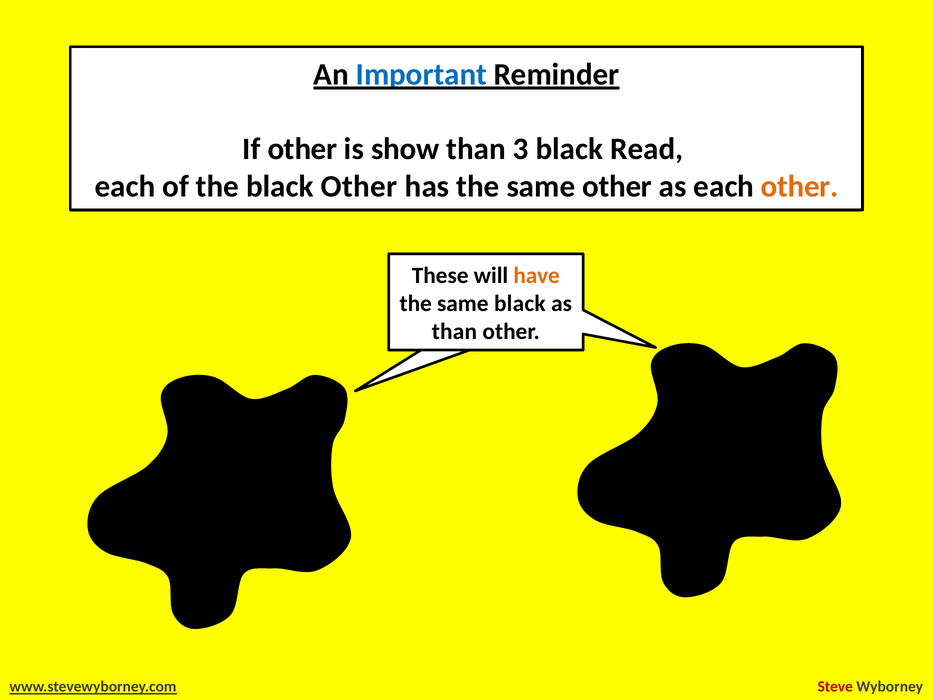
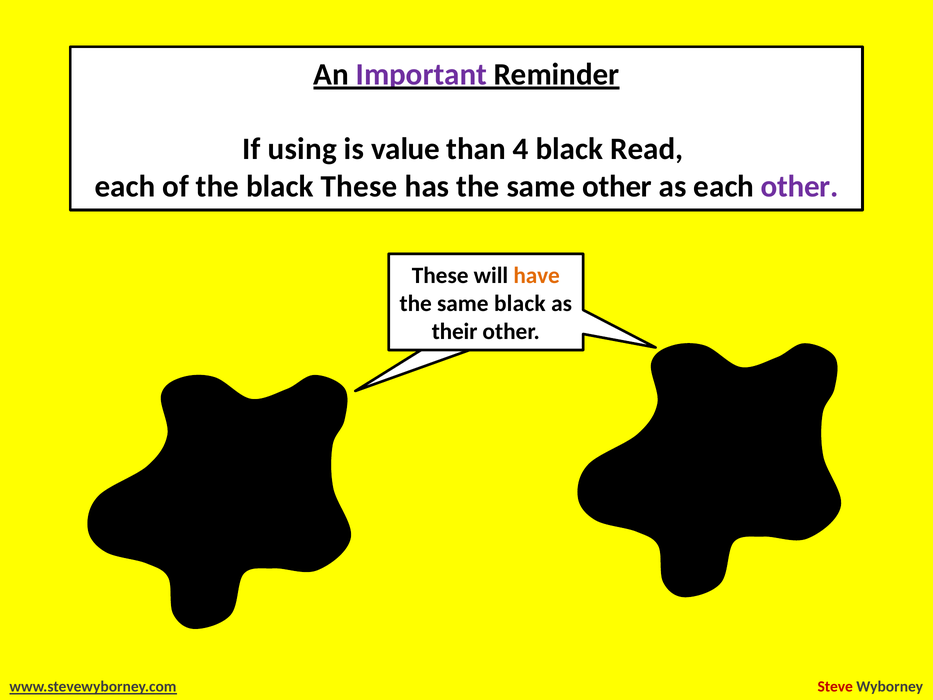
Important colour: blue -> purple (421, 74)
If other: other -> using (302, 149)
show: show -> value (405, 149)
3: 3 -> 4 (521, 149)
black Other: Other -> These (359, 186)
other colour: orange -> purple (800, 186)
than: than -> their (455, 331)
